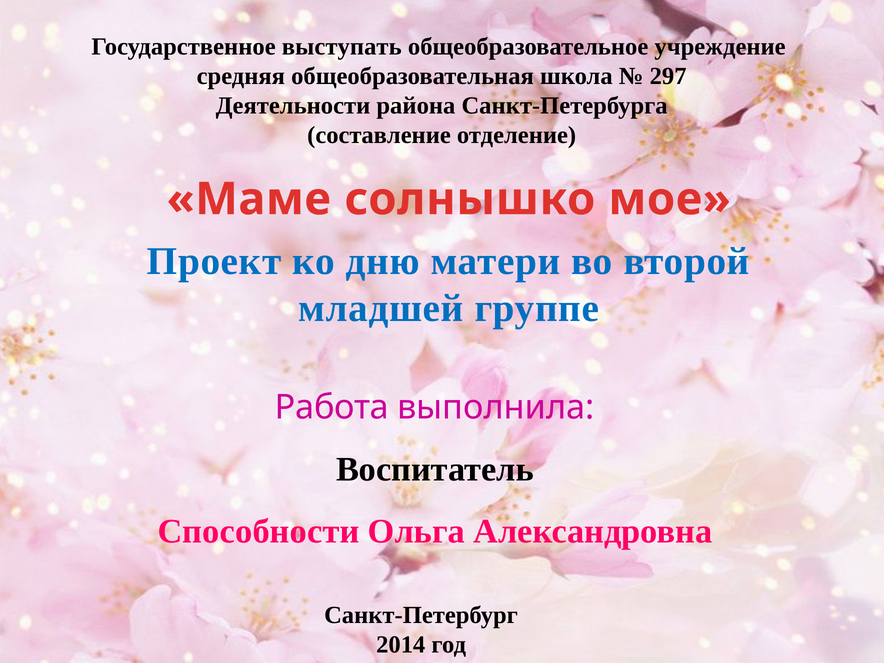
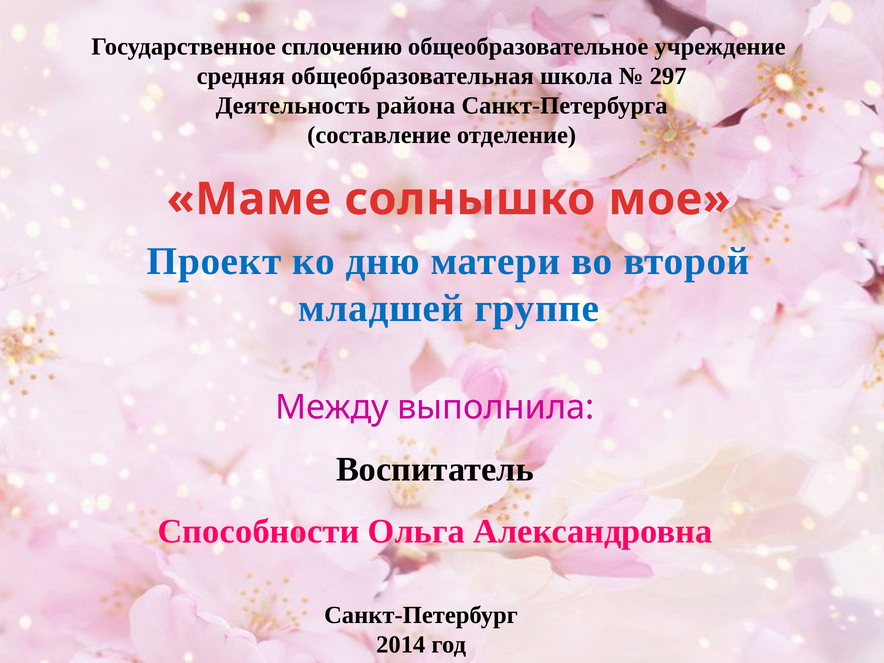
выступать: выступать -> сплочению (342, 47)
Деятельности: Деятельности -> Деятельность (293, 106)
Работа: Работа -> Между (332, 407)
